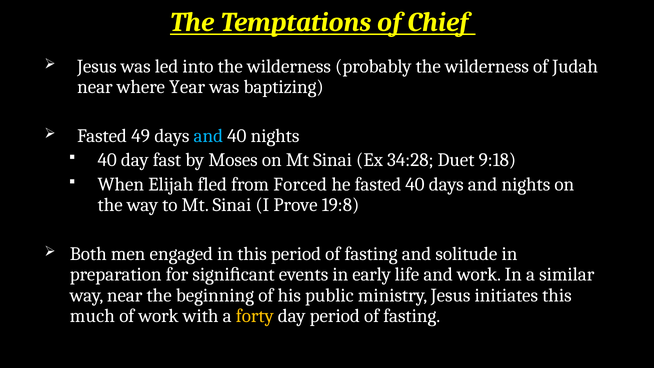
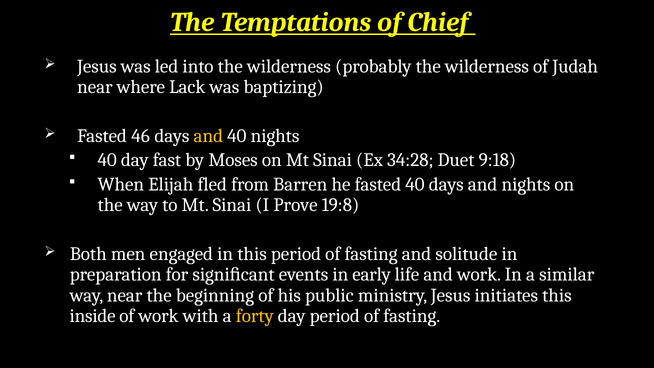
Year: Year -> Lack (187, 87)
49: 49 -> 46 (141, 136)
and colour: light blue -> yellow (208, 136)
Forced: Forced -> Barren (300, 185)
much: much -> inside (93, 316)
